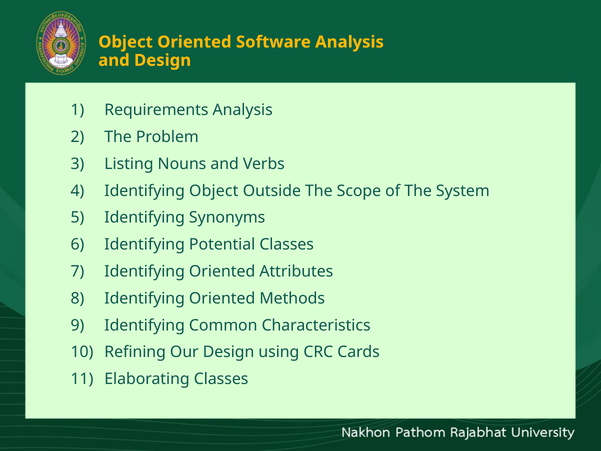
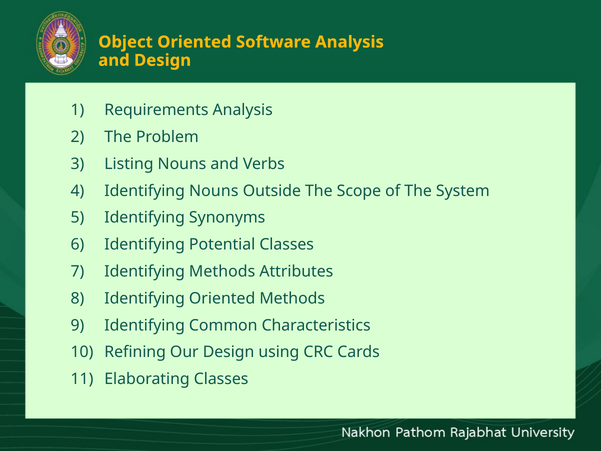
Identifying Object: Object -> Nouns (214, 191)
Oriented: Oriented -> Methods (222, 271)
